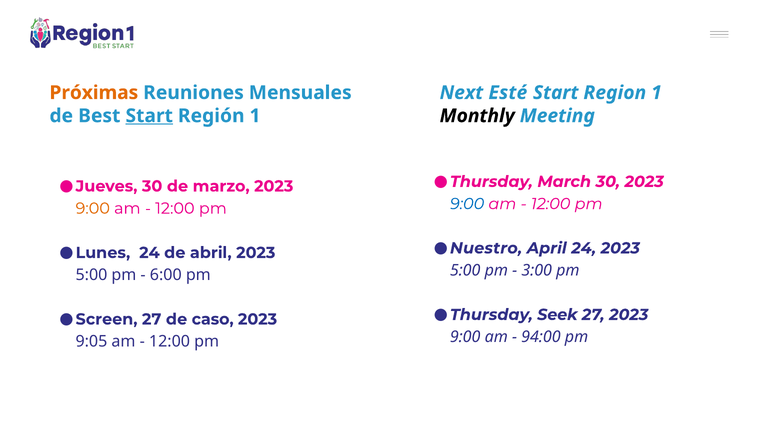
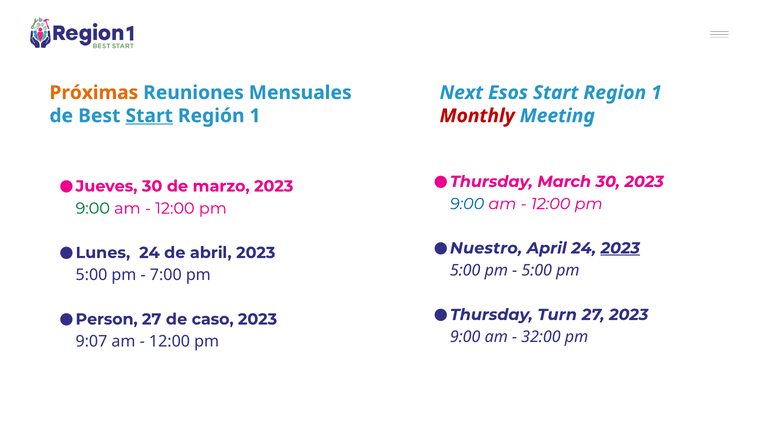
Esté: Esté -> Esos (508, 93)
Monthly colour: black -> red (477, 116)
9:00 colour: orange -> green (93, 208)
2023 underline: none -> present (620, 248)
3:00: 3:00 -> 5:00 (537, 270)
6:00: 6:00 -> 7:00 (166, 275)
Seek: Seek -> Turn (557, 314)
Screen: Screen -> Person (107, 319)
94:00: 94:00 -> 32:00 (541, 337)
9:05: 9:05 -> 9:07 (91, 341)
